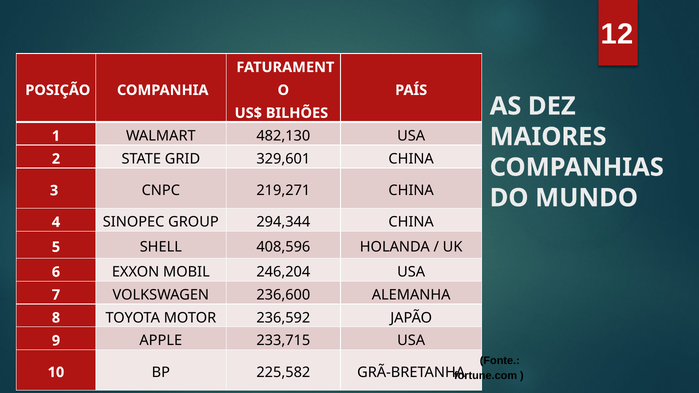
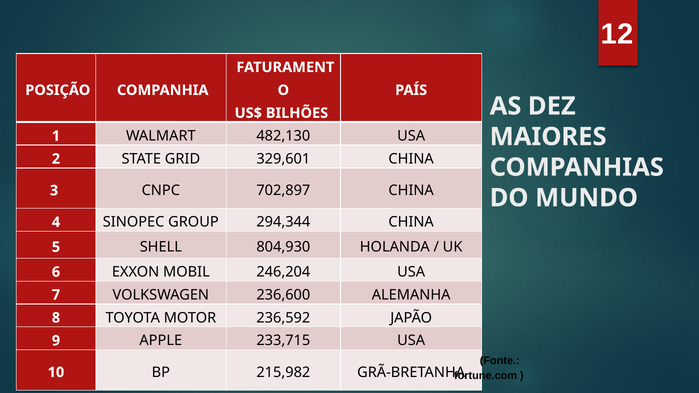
219,271: 219,271 -> 702,897 (283, 191)
408,596: 408,596 -> 804,930 (283, 247)
225,582: 225,582 -> 215,982 (283, 372)
